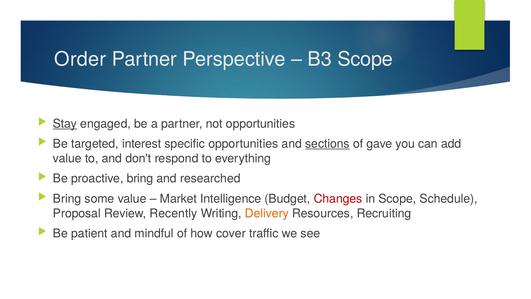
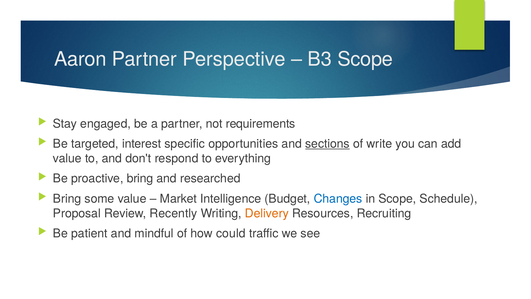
Order: Order -> Aaron (80, 59)
Stay underline: present -> none (65, 124)
not opportunities: opportunities -> requirements (261, 124)
gave: gave -> write (379, 144)
Changes colour: red -> blue (338, 199)
cover: cover -> could (231, 233)
